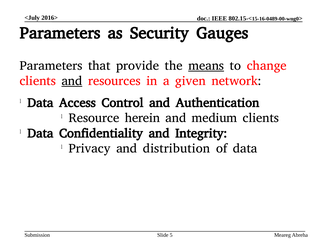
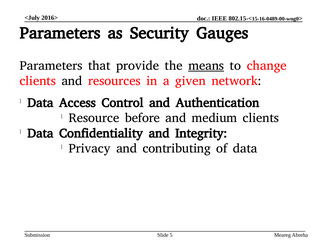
and underline: present -> none (72, 81)
herein: herein -> before (142, 118)
distribution: distribution -> contributing (177, 149)
